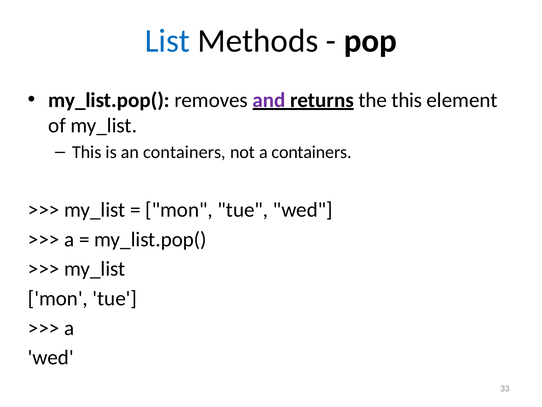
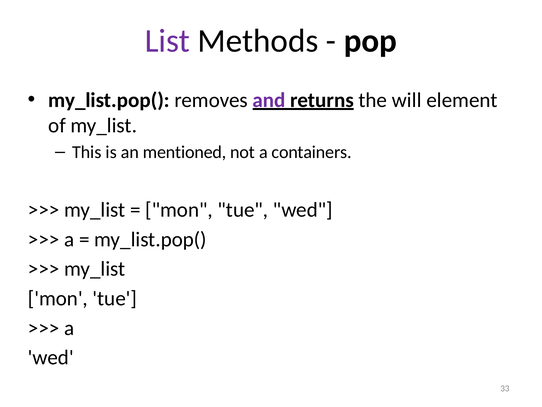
List colour: blue -> purple (167, 41)
the this: this -> will (407, 100)
an containers: containers -> mentioned (185, 152)
